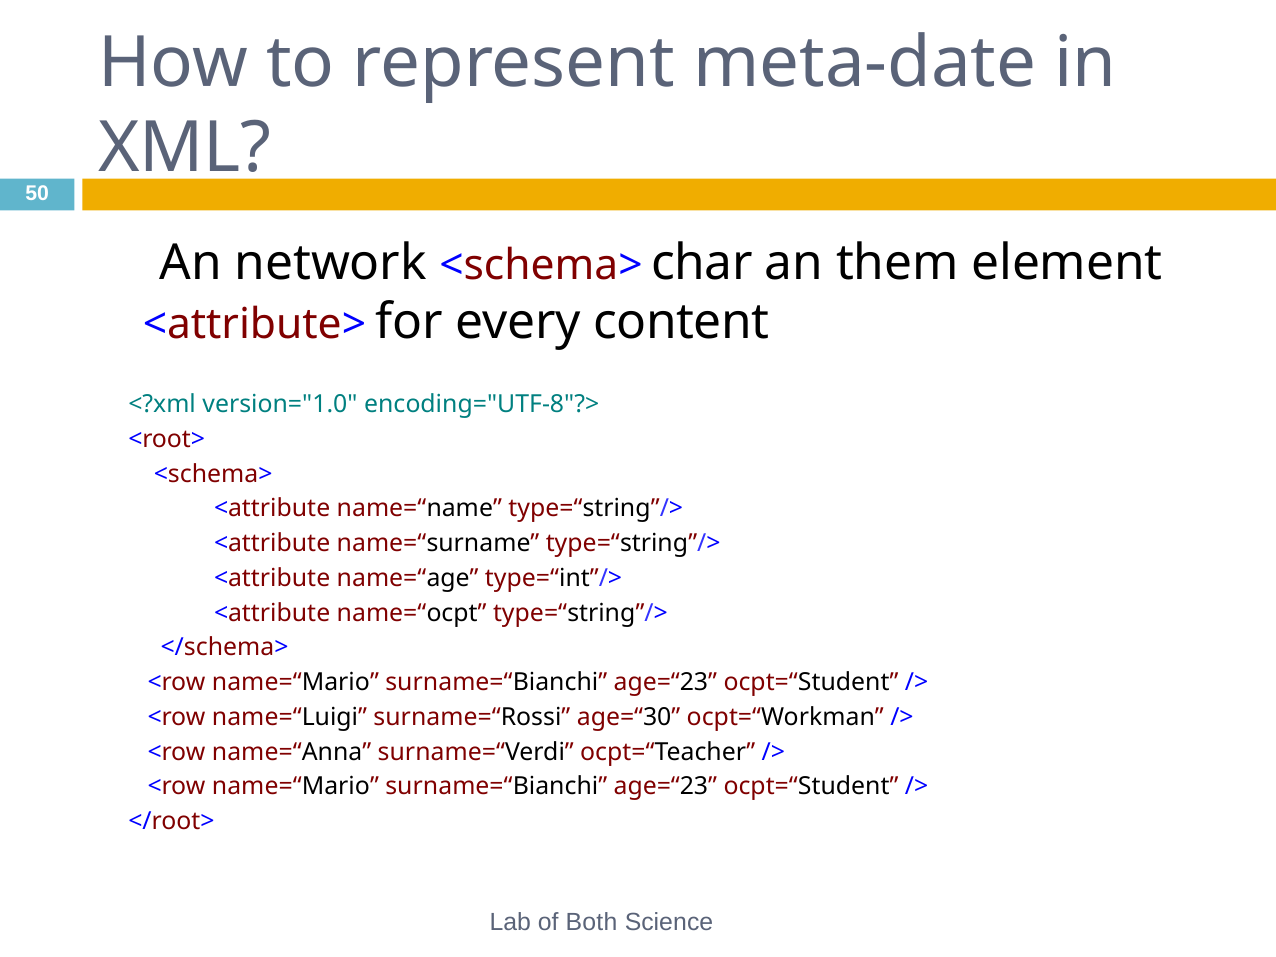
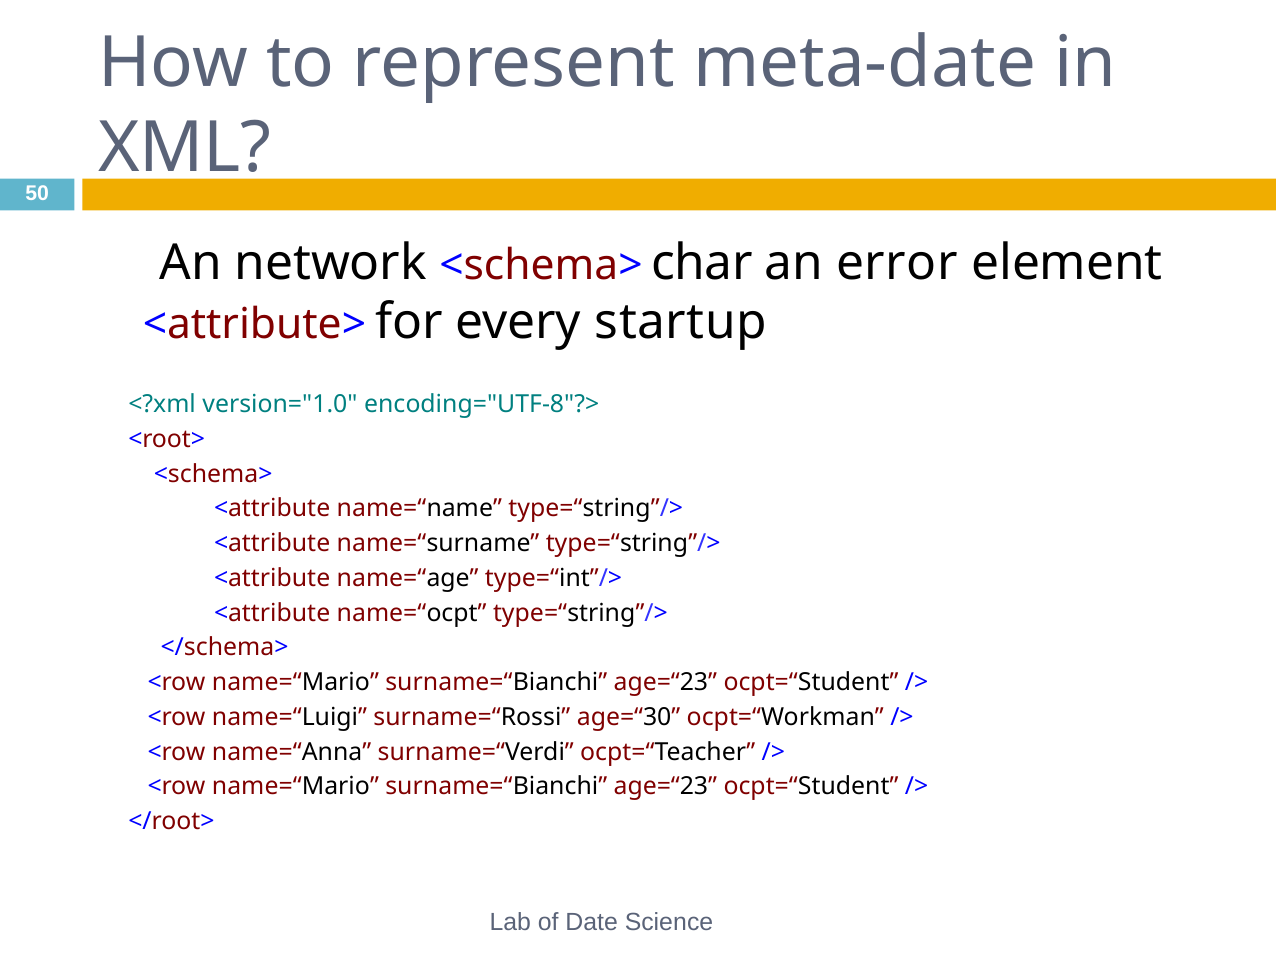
them: them -> error (897, 263)
content: content -> startup (681, 323)
Both: Both -> Date (592, 923)
